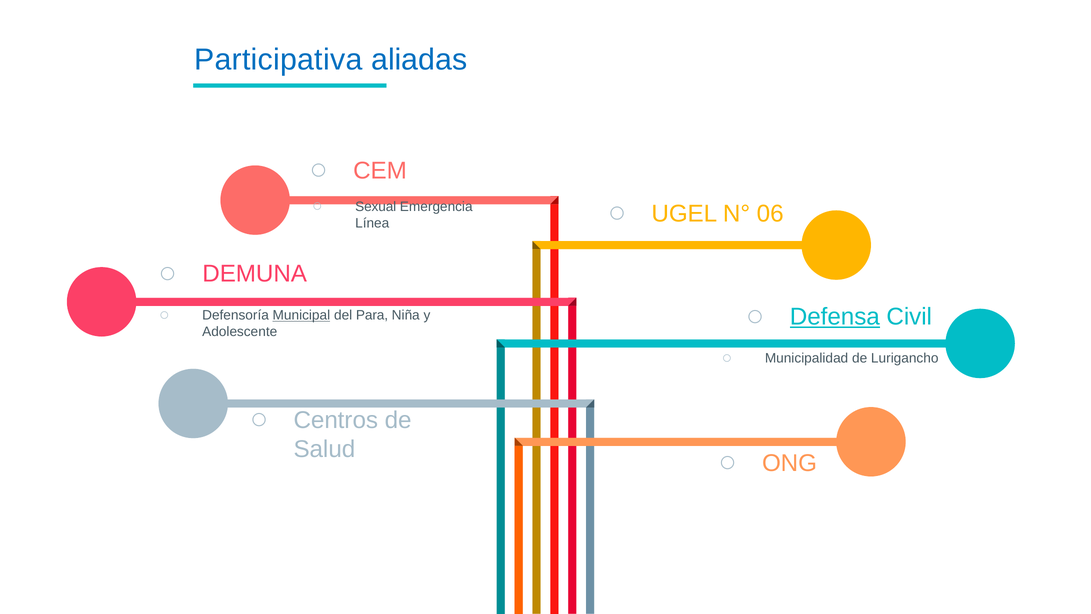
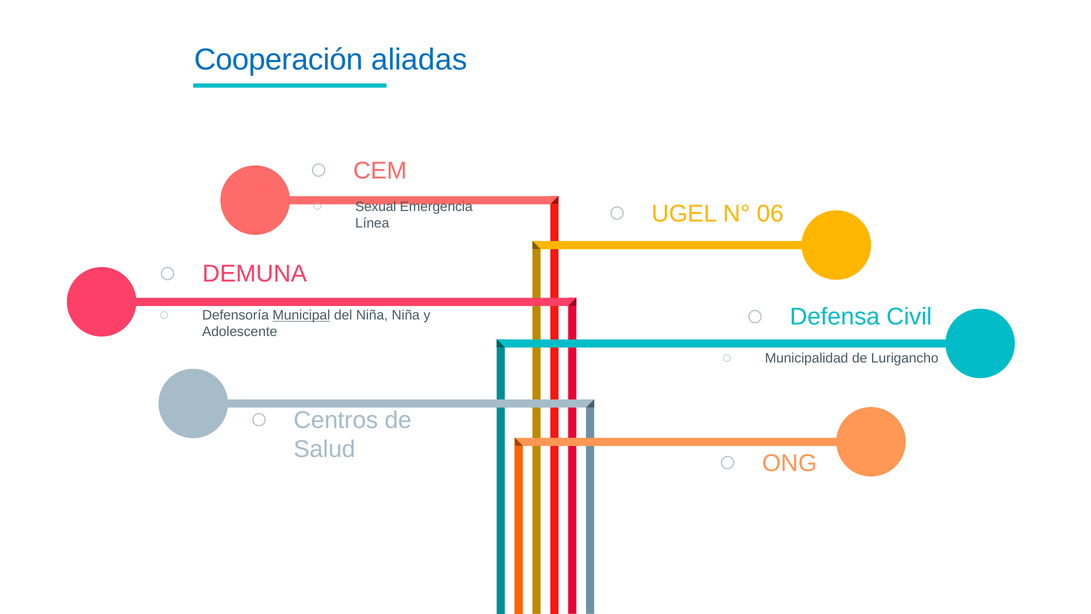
Participativa: Participativa -> Cooperación (279, 60)
Defensa underline: present -> none (835, 317)
del Para: Para -> Niña (372, 315)
